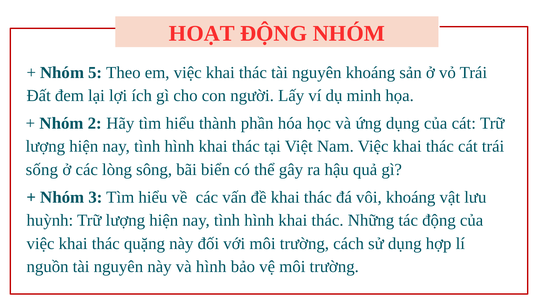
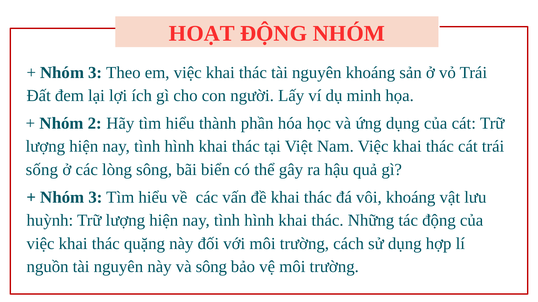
5: 5 -> 3 (95, 73)
và hình: hình -> sông (211, 267)
